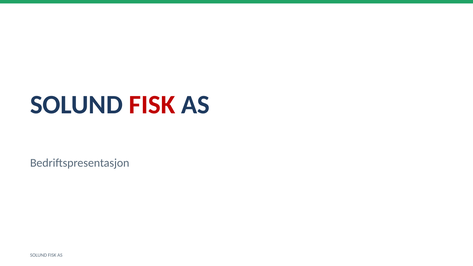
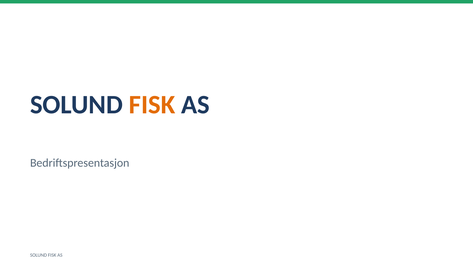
FISK colour: red -> orange (152, 105)
